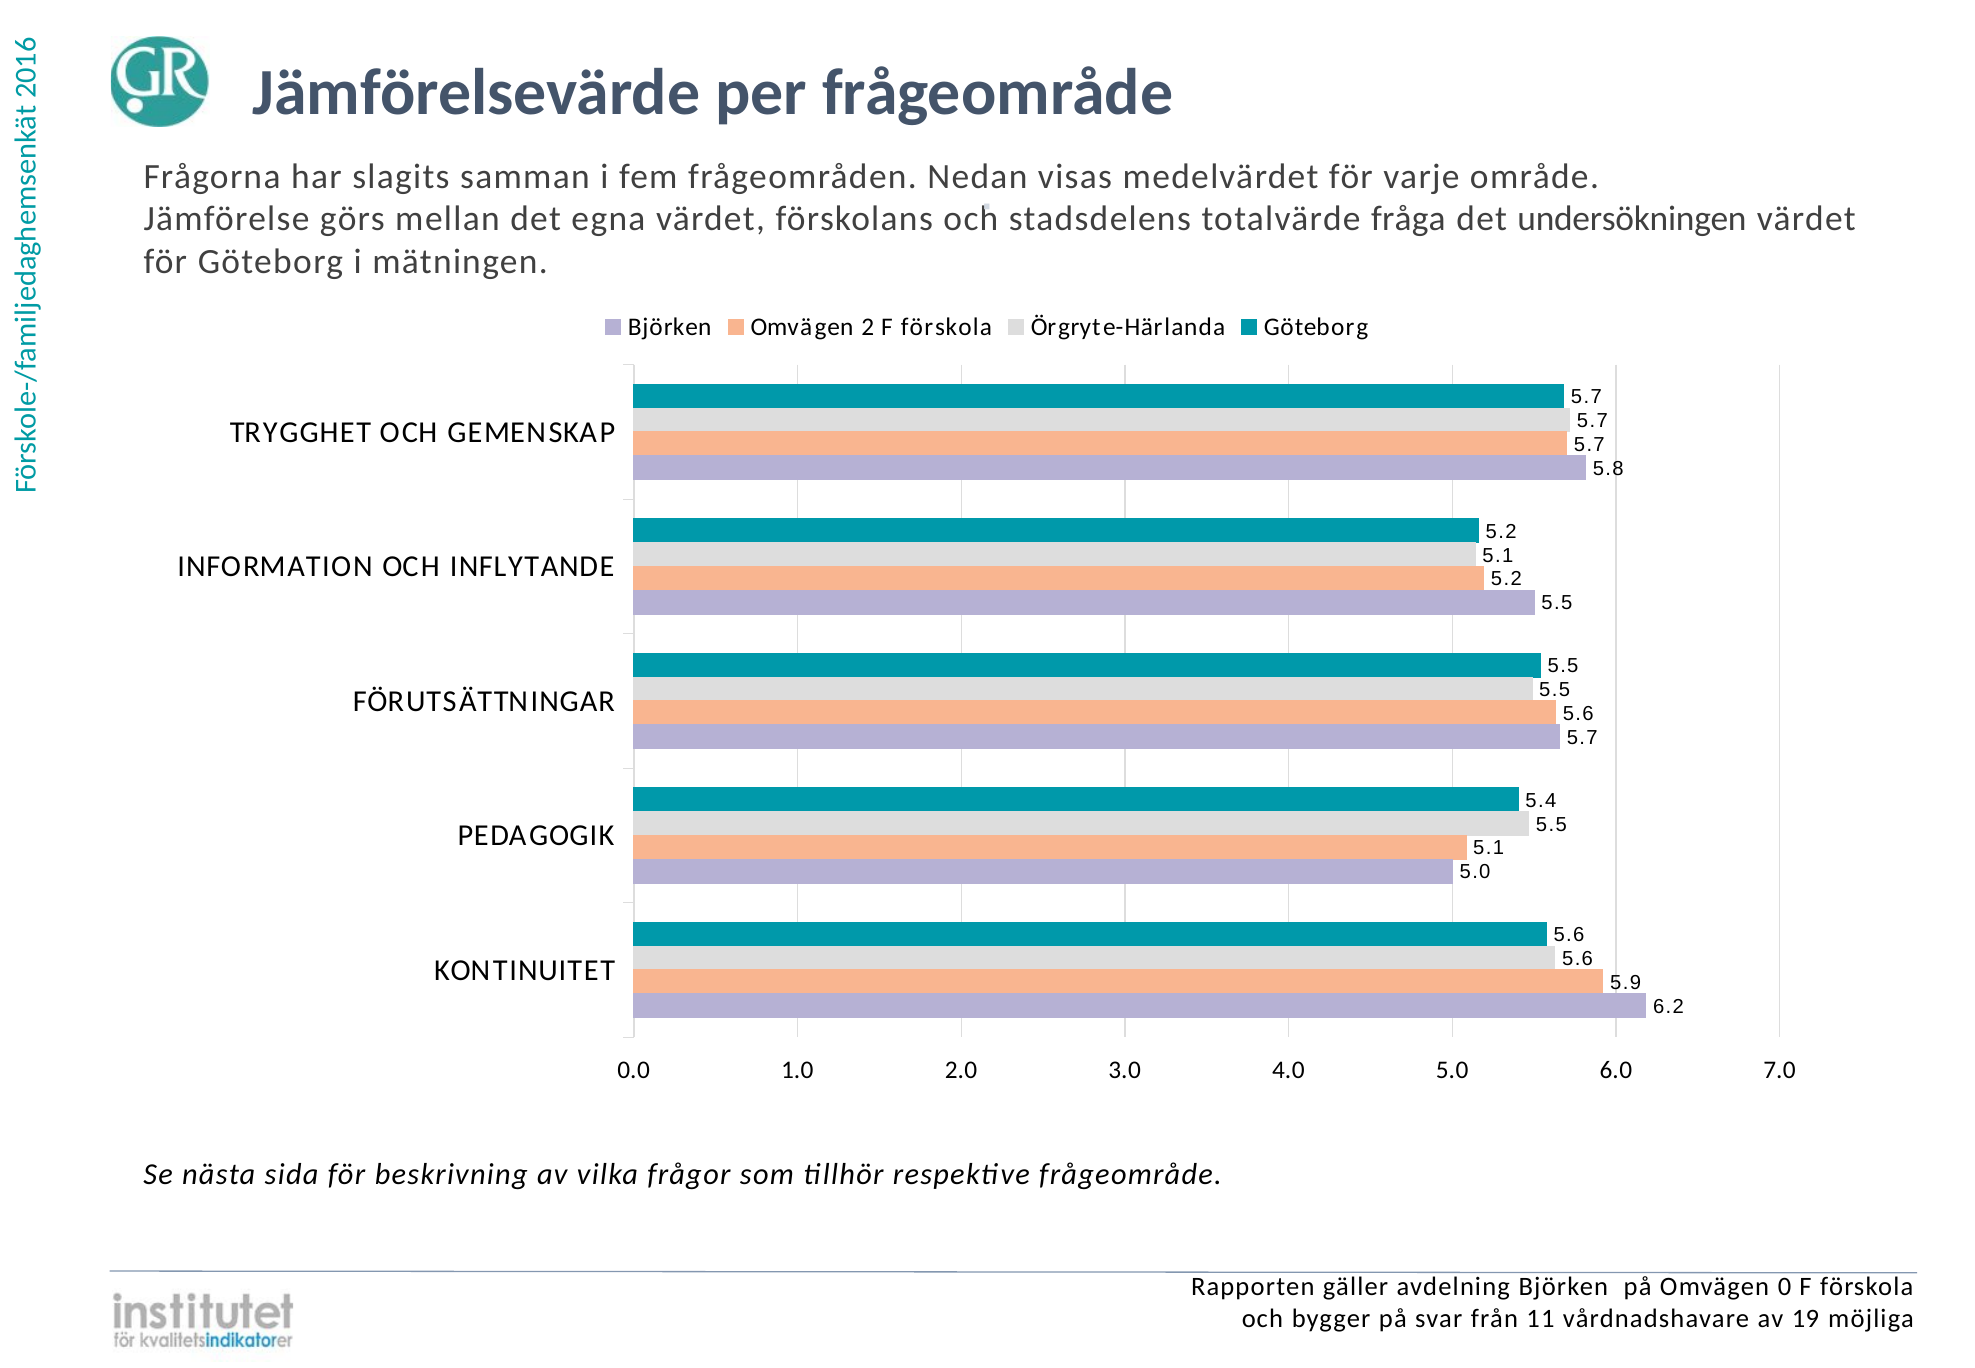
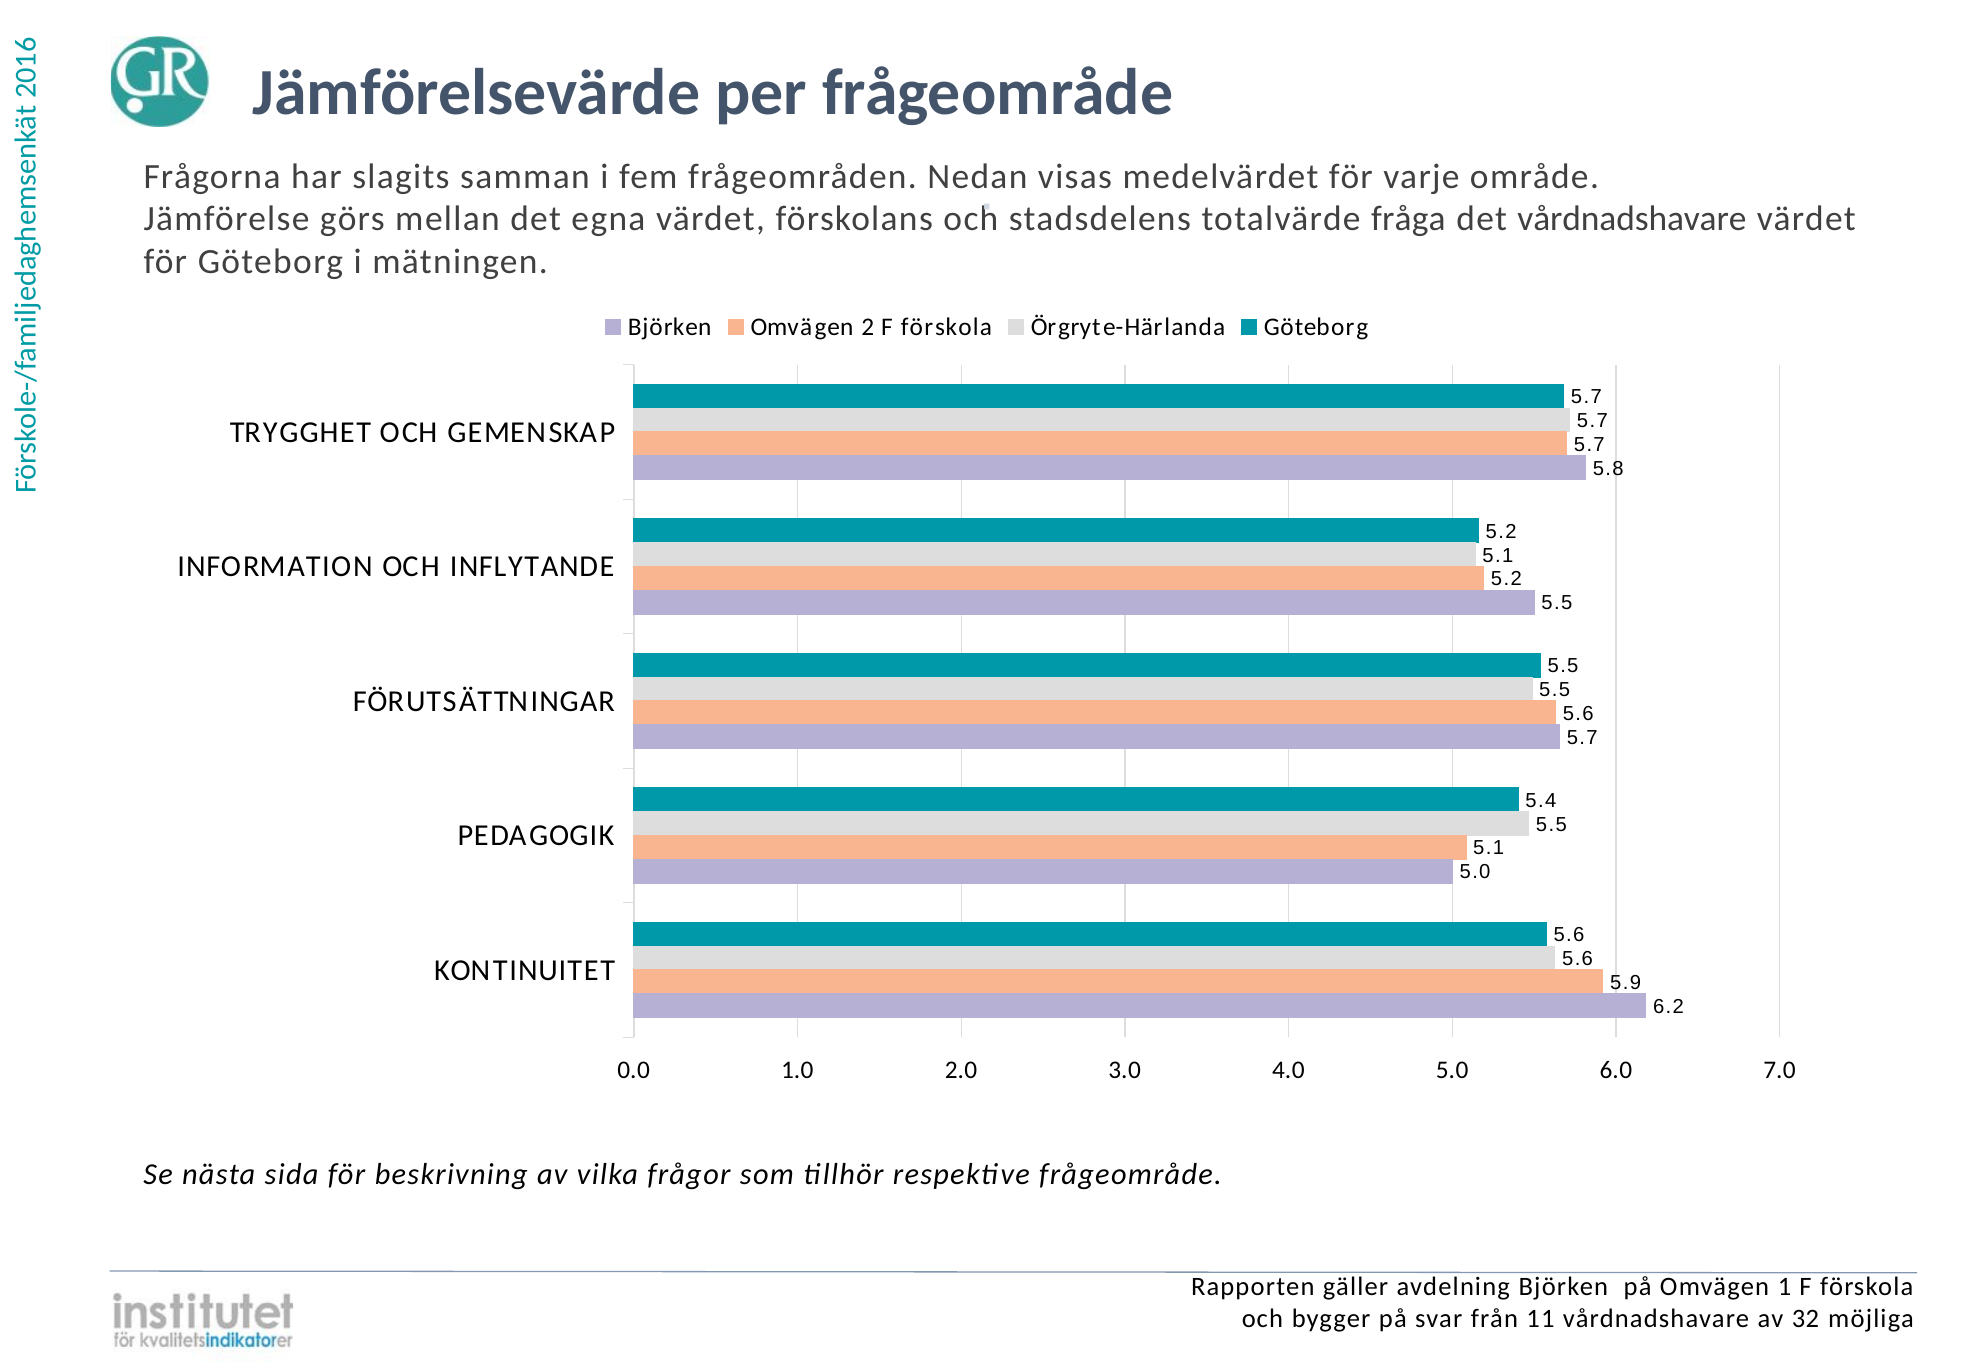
det undersökningen: undersökningen -> vårdnadshavare (1632, 219)
Omvägen 0: 0 -> 1 (1785, 1286)
19: 19 -> 32 (1805, 1318)
